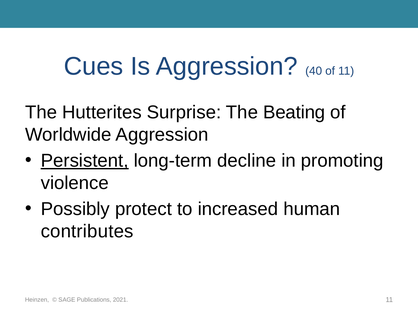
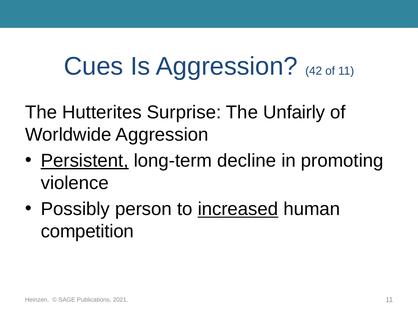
40: 40 -> 42 (314, 71)
Beating: Beating -> Unfairly (294, 112)
protect: protect -> person (143, 209)
increased underline: none -> present (238, 209)
contributes: contributes -> competition (87, 231)
